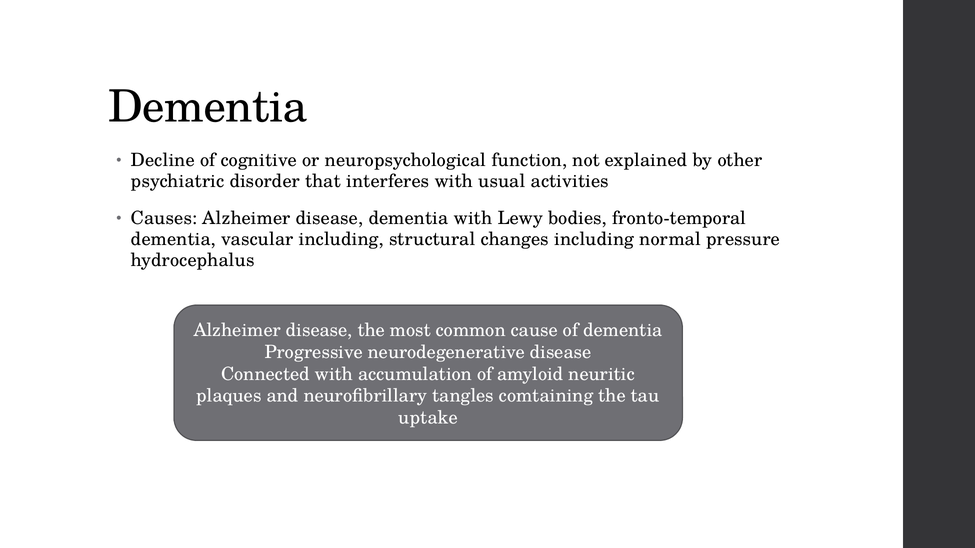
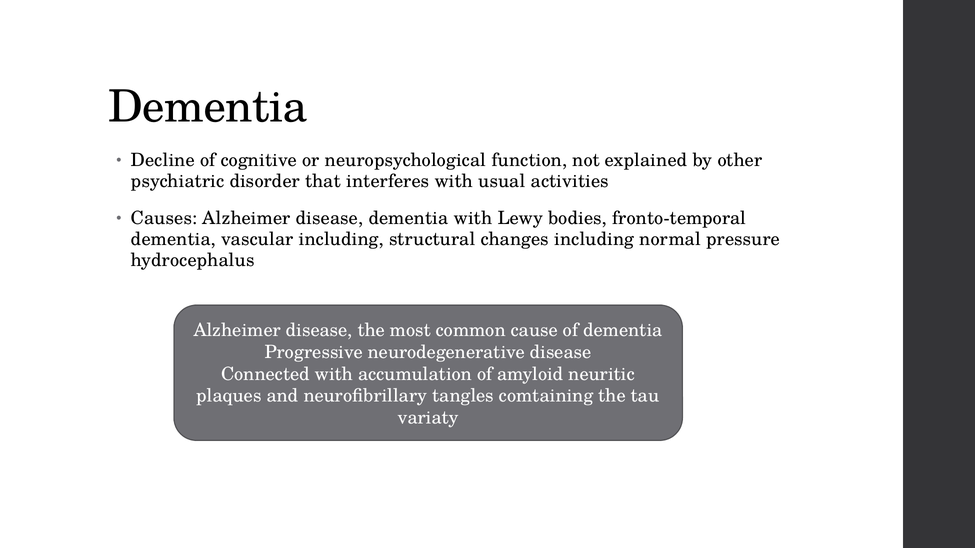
uptake: uptake -> variaty (428, 418)
